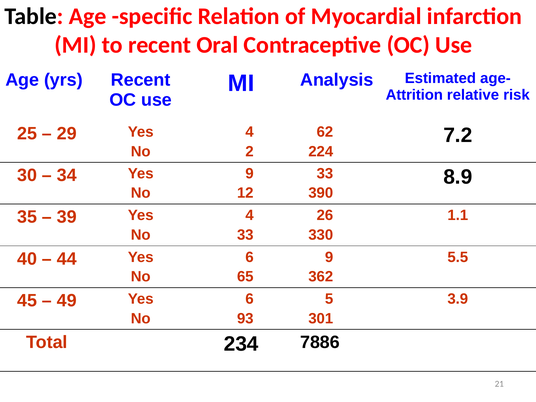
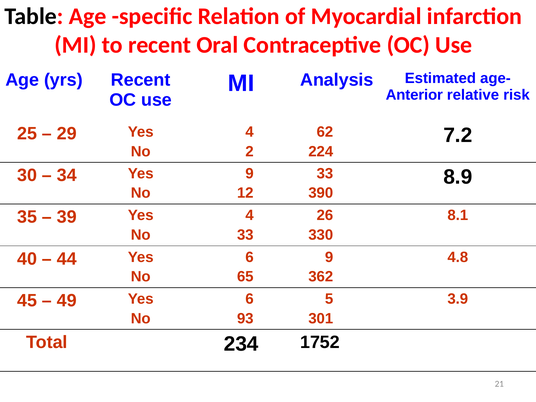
Attrition: Attrition -> Anterior (414, 95)
1.1: 1.1 -> 8.1 (458, 215)
5.5: 5.5 -> 4.8 (458, 257)
7886: 7886 -> 1752 (320, 342)
